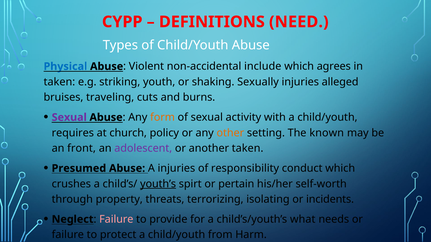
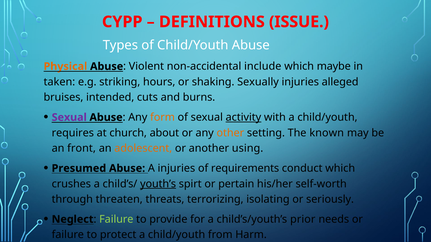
NEED: NEED -> ISSUE (299, 22)
Physical colour: blue -> orange (65, 67)
agrees: agrees -> maybe (334, 67)
youth: youth -> hours (159, 82)
traveling: traveling -> intended (110, 98)
activity underline: none -> present (243, 118)
policy: policy -> about (164, 133)
adolescent colour: purple -> orange (143, 149)
another taken: taken -> using (248, 149)
responsibility: responsibility -> requirements (245, 169)
property: property -> threaten (119, 200)
incidents: incidents -> seriously (330, 200)
Failure colour: pink -> light green (116, 220)
what: what -> prior (303, 220)
